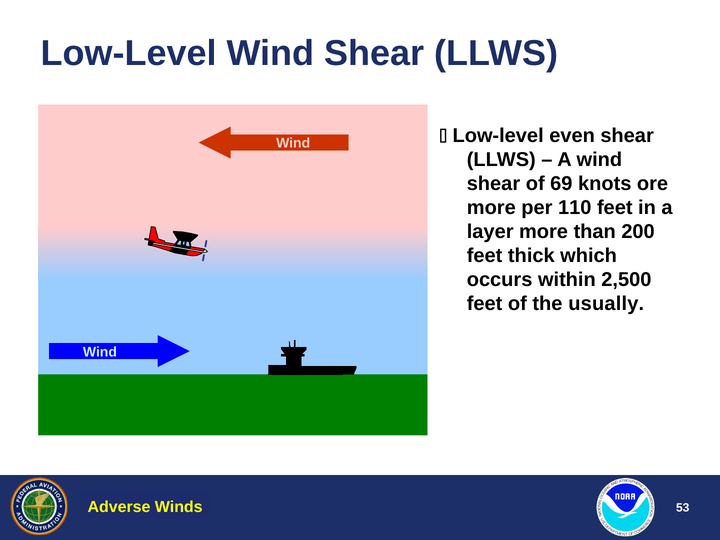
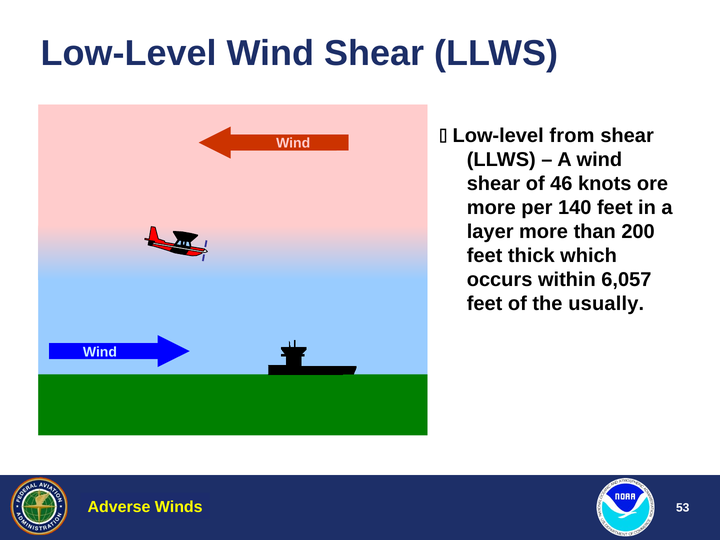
even: even -> from (572, 136)
69: 69 -> 46 (561, 184)
110: 110 -> 140 (575, 208)
2,500: 2,500 -> 6,057 (626, 280)
